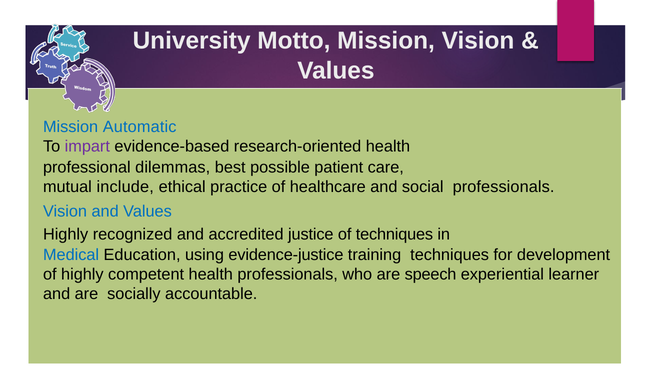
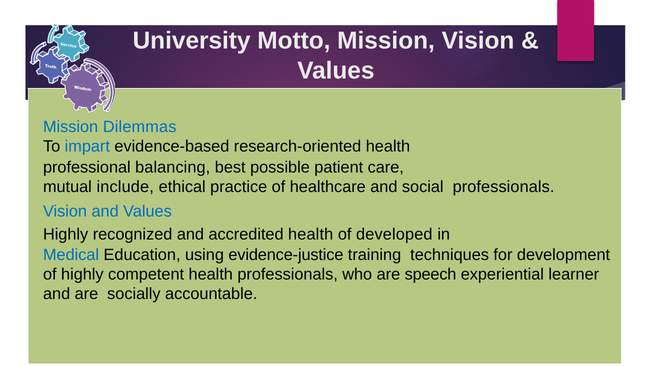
Automatic: Automatic -> Dilemmas (140, 127)
impart colour: purple -> blue (87, 147)
dilemmas: dilemmas -> balancing (173, 167)
accredited justice: justice -> health (311, 234)
of techniques: techniques -> developed (394, 234)
